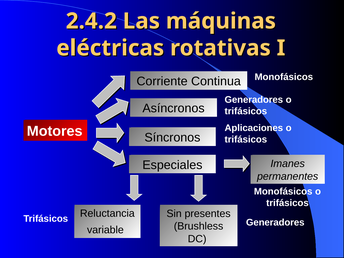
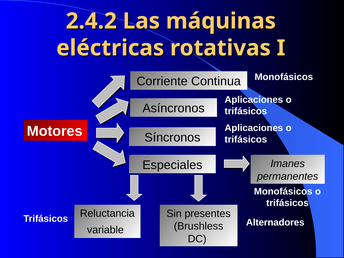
Generadores: Generadores -> Aplicaciones (254, 100)
Generadores: Generadores -> Alternadores (275, 223)
